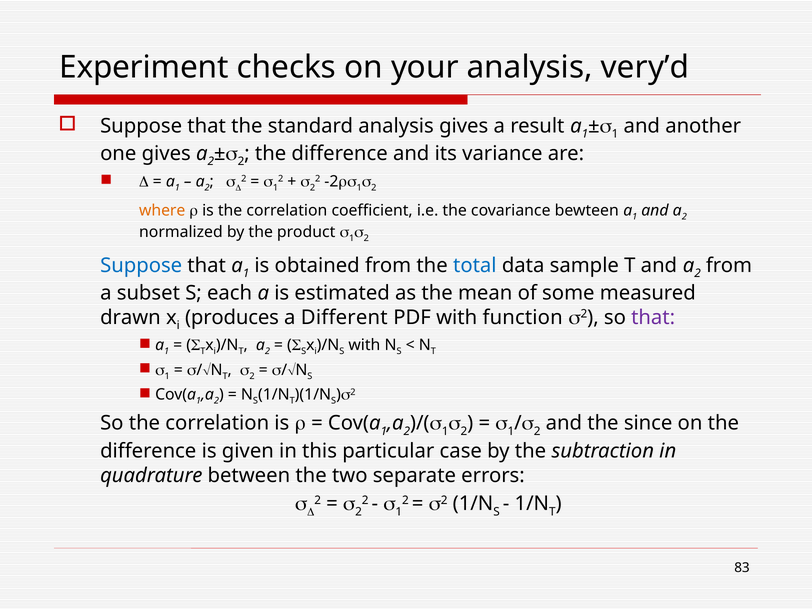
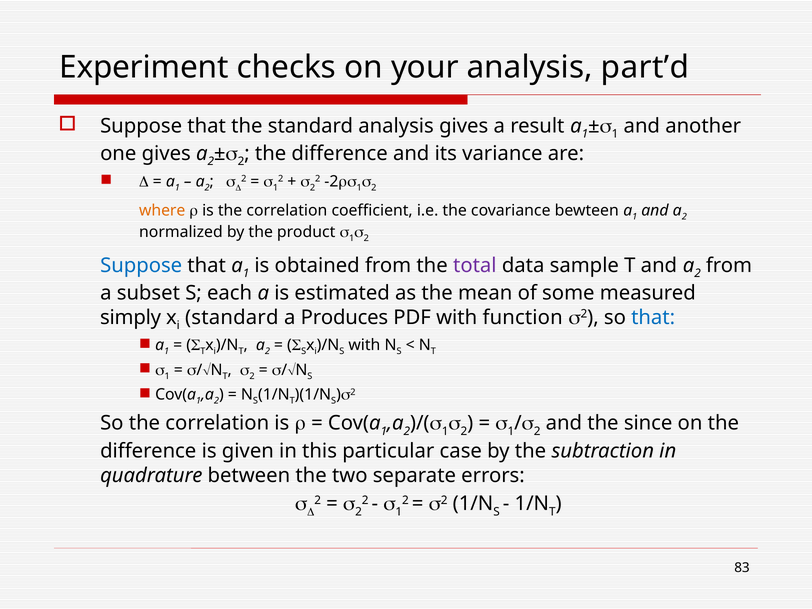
very’d: very’d -> part’d (645, 67)
total colour: blue -> purple (475, 265)
drawn: drawn -> simply (131, 317)
produces: produces -> standard (232, 317)
Different: Different -> Produces (344, 317)
that colour: purple -> blue (653, 317)
